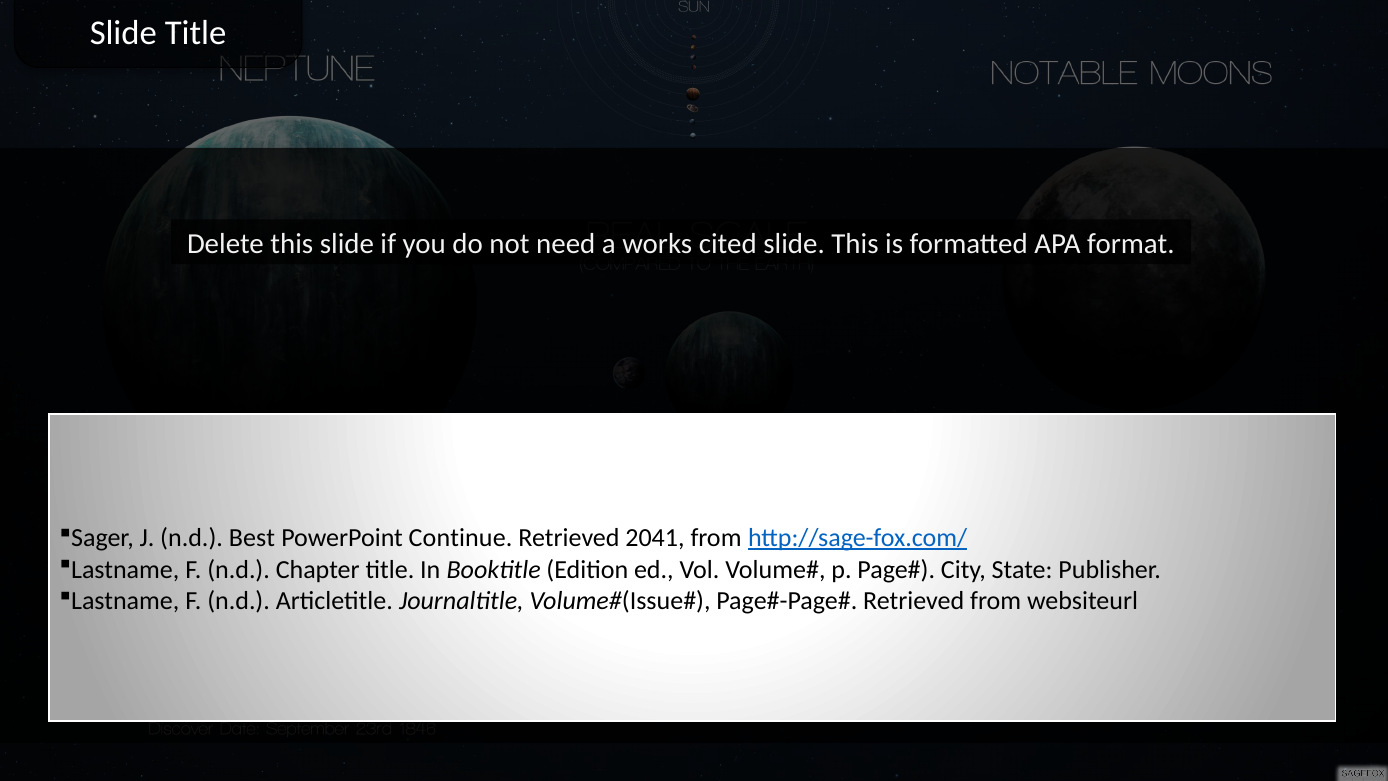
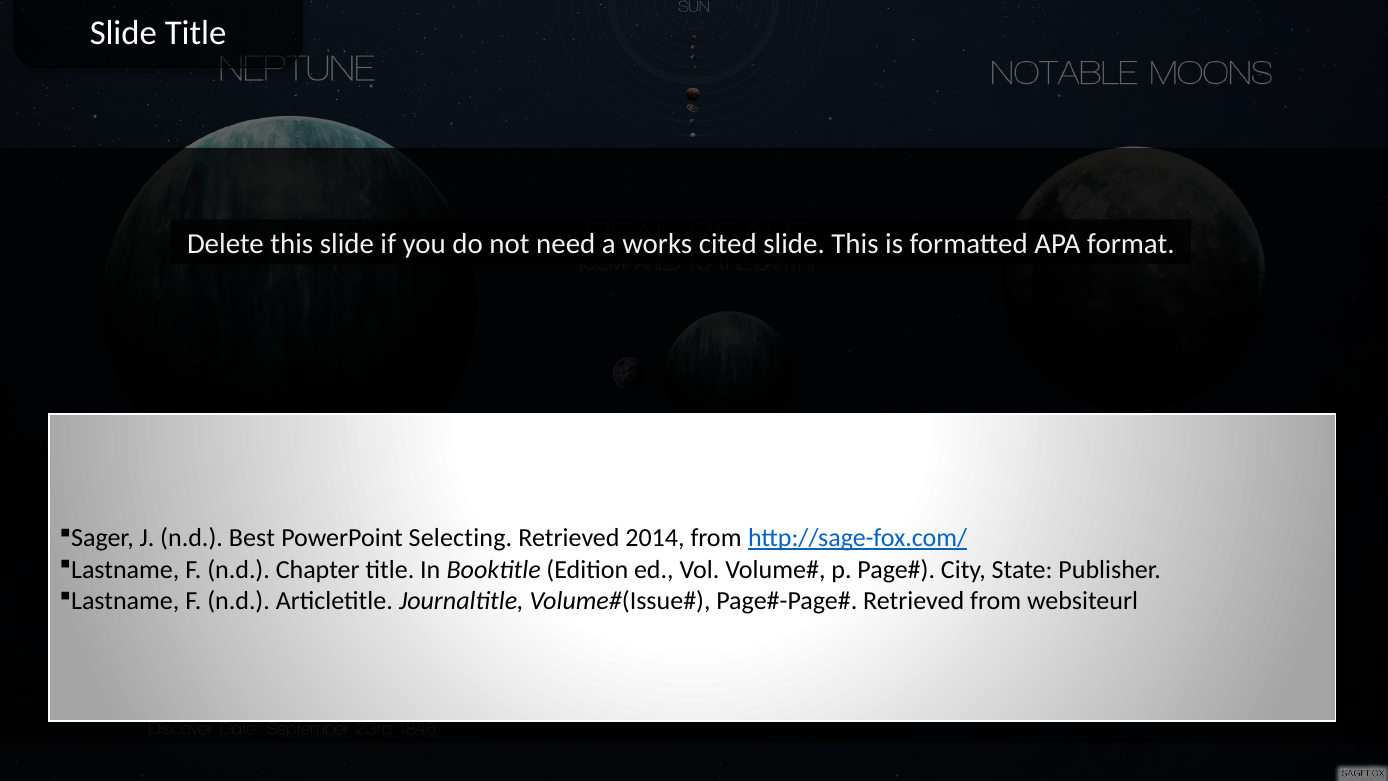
Continue: Continue -> Selecting (460, 538)
2041: 2041 -> 2014 (655, 538)
